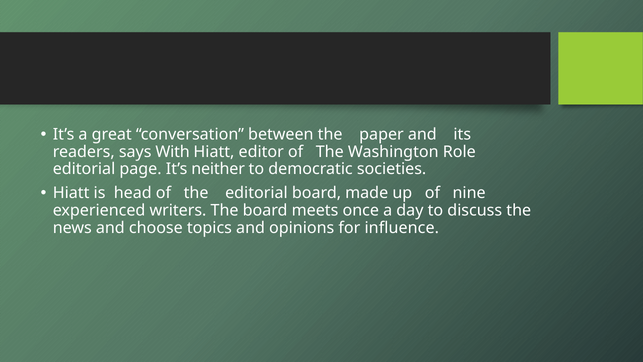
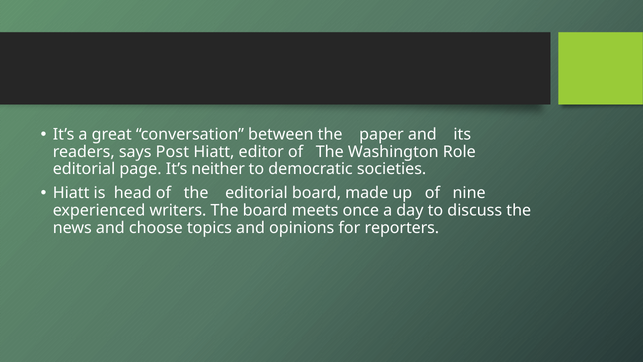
With: With -> Post (172, 152)
influence: influence -> reporters (402, 228)
